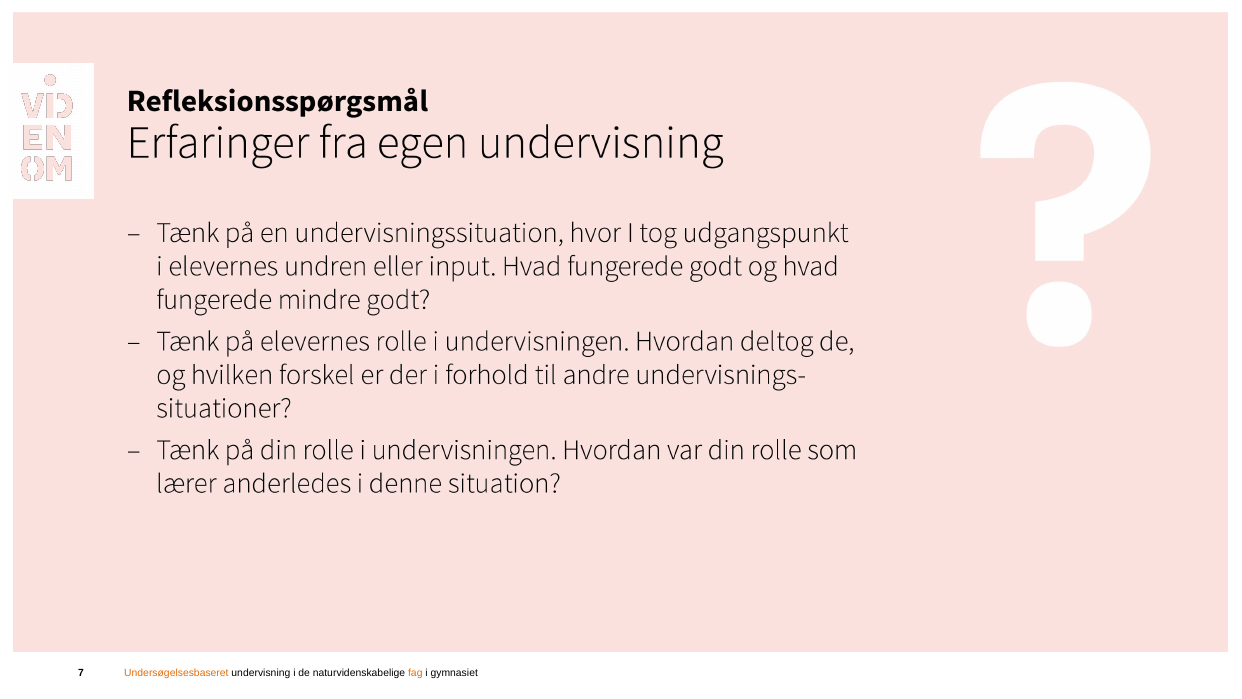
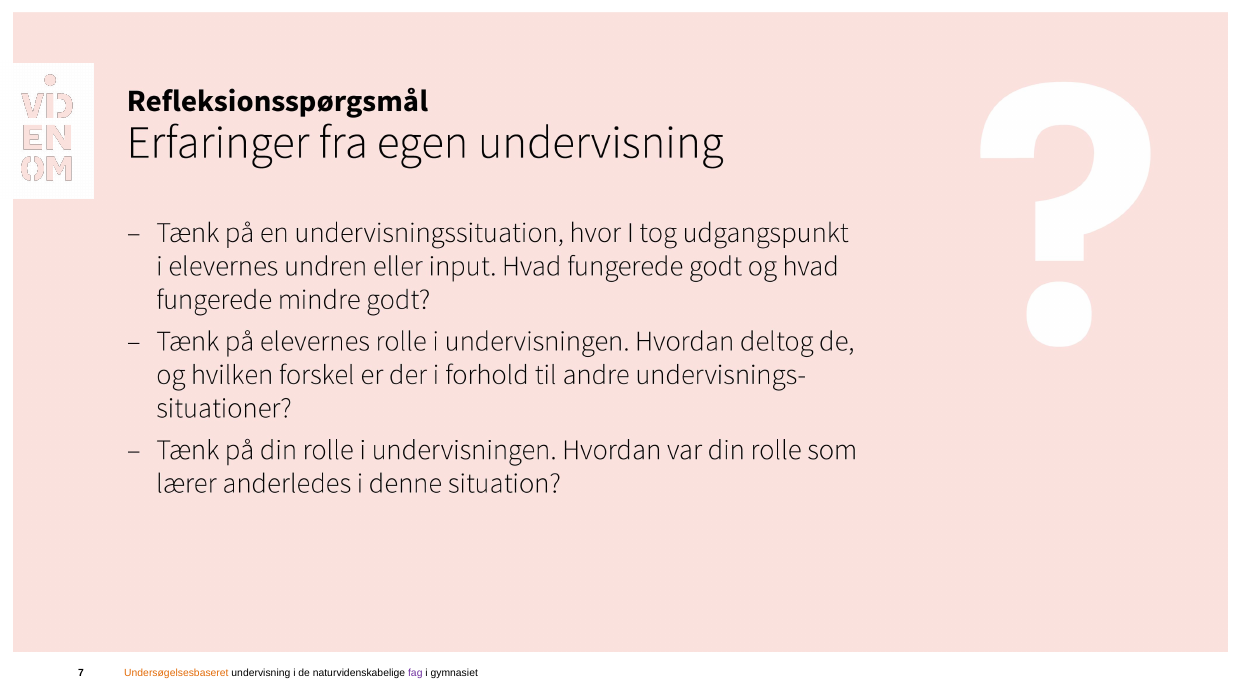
fag colour: orange -> purple (415, 673)
